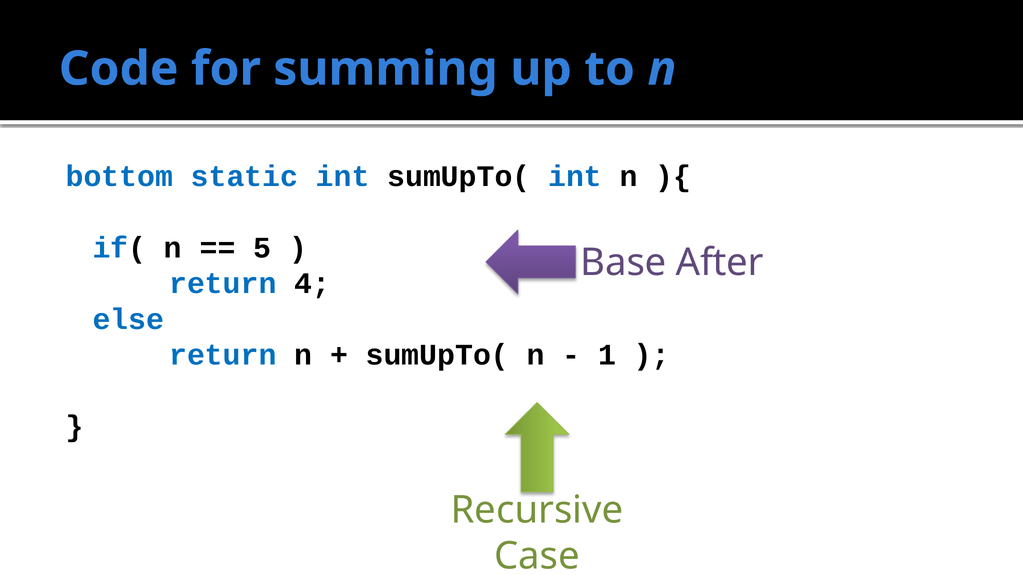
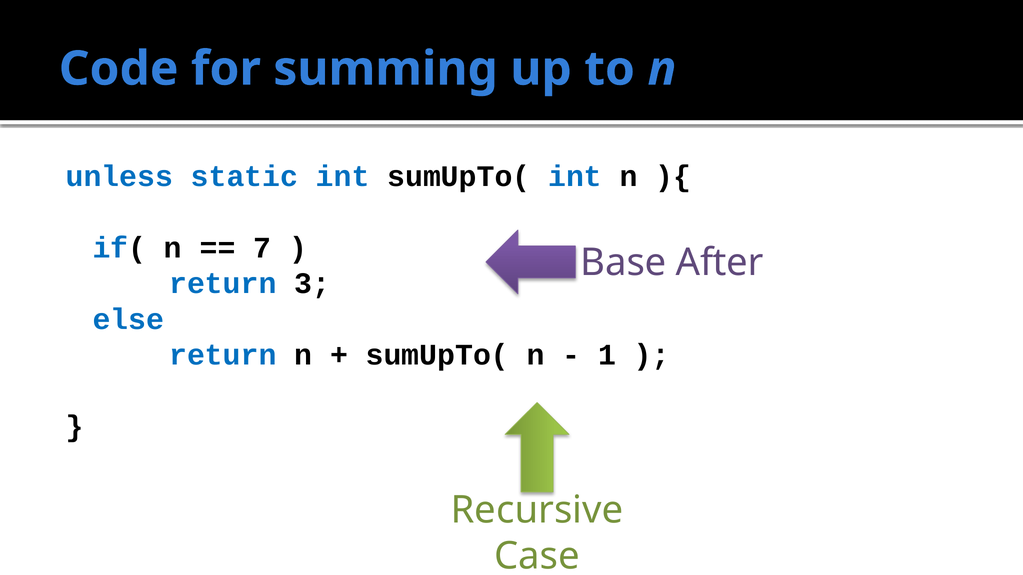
bottom: bottom -> unless (119, 177)
5: 5 -> 7 (262, 248)
4: 4 -> 3 (312, 284)
